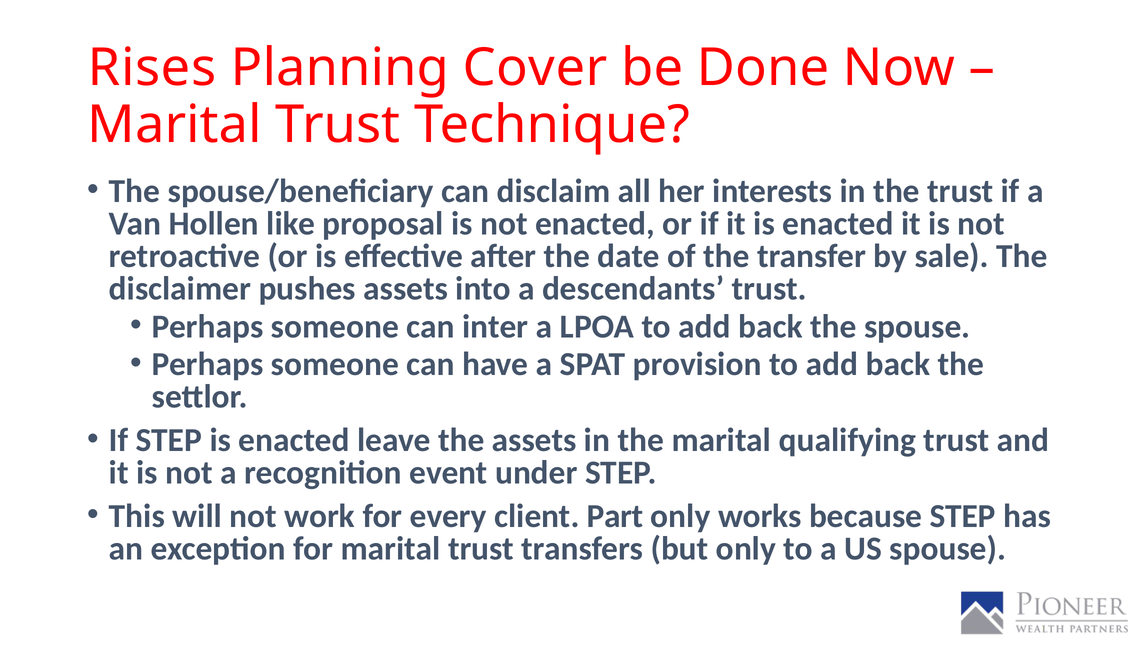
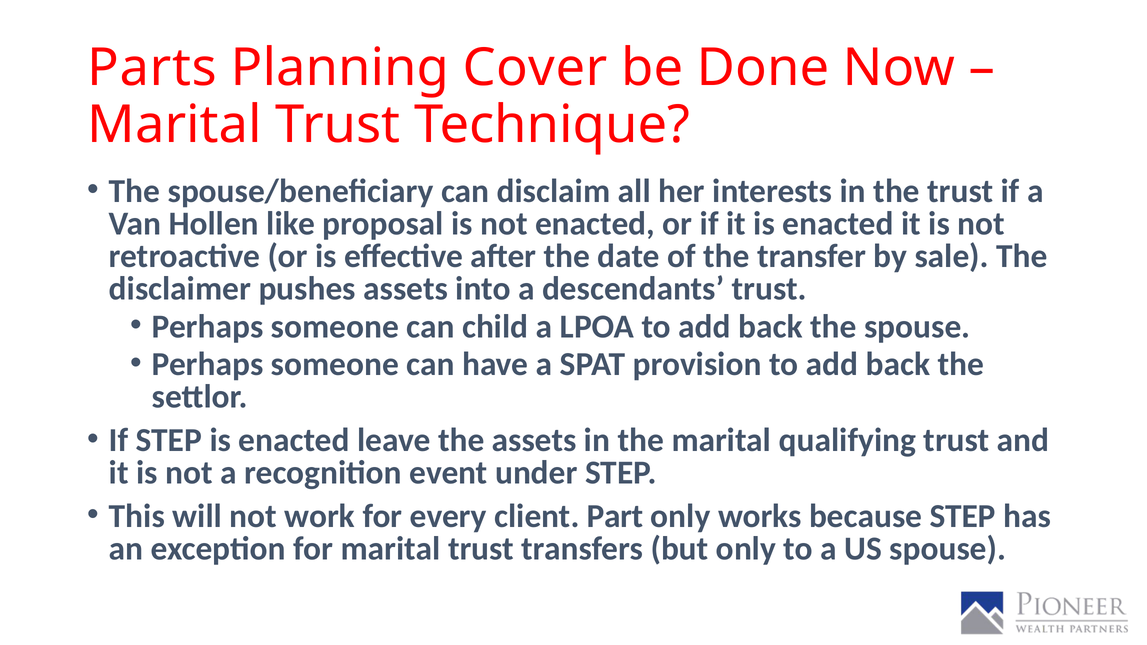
Rises: Rises -> Parts (152, 68)
inter: inter -> child (495, 327)
